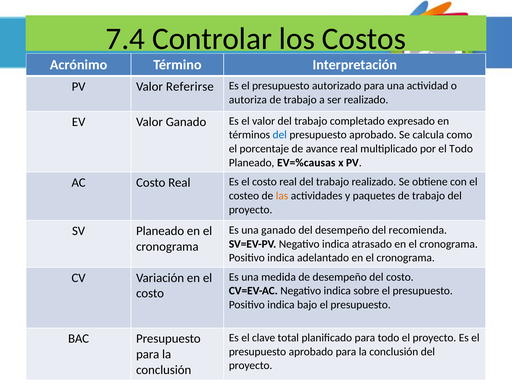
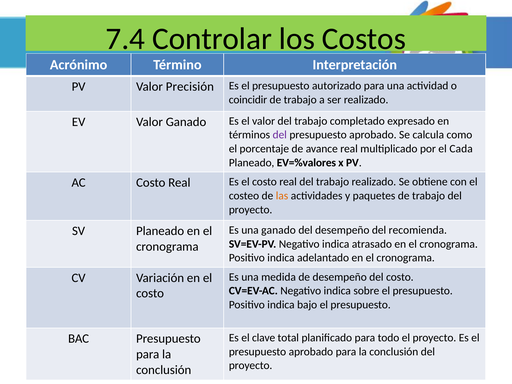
Referirse: Referirse -> Precisión (190, 87)
autoriza: autoriza -> coincidir (248, 100)
del colour: blue -> purple (280, 135)
el Todo: Todo -> Cada (461, 149)
EV=%causas: EV=%causas -> EV=%valores (306, 163)
